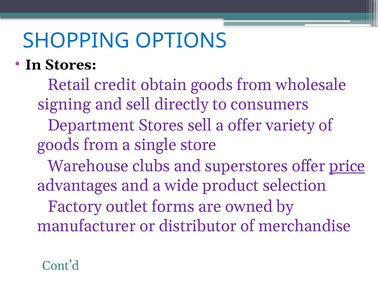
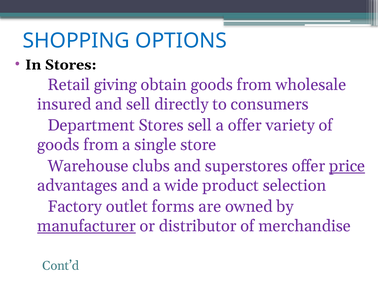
credit: credit -> giving (115, 85)
signing: signing -> insured (64, 104)
manufacturer underline: none -> present (86, 226)
